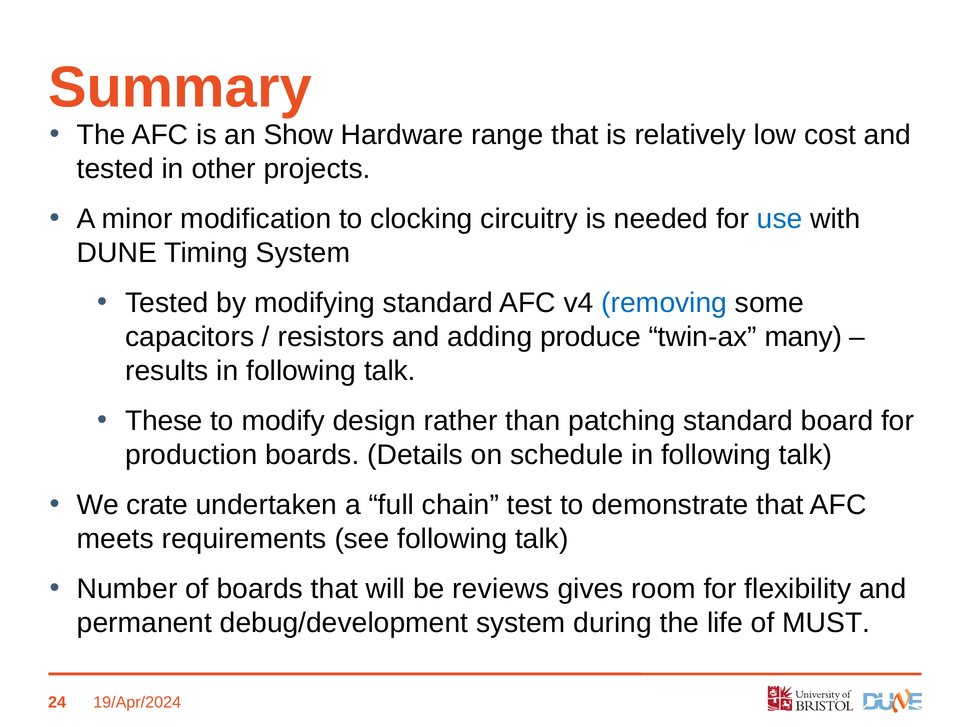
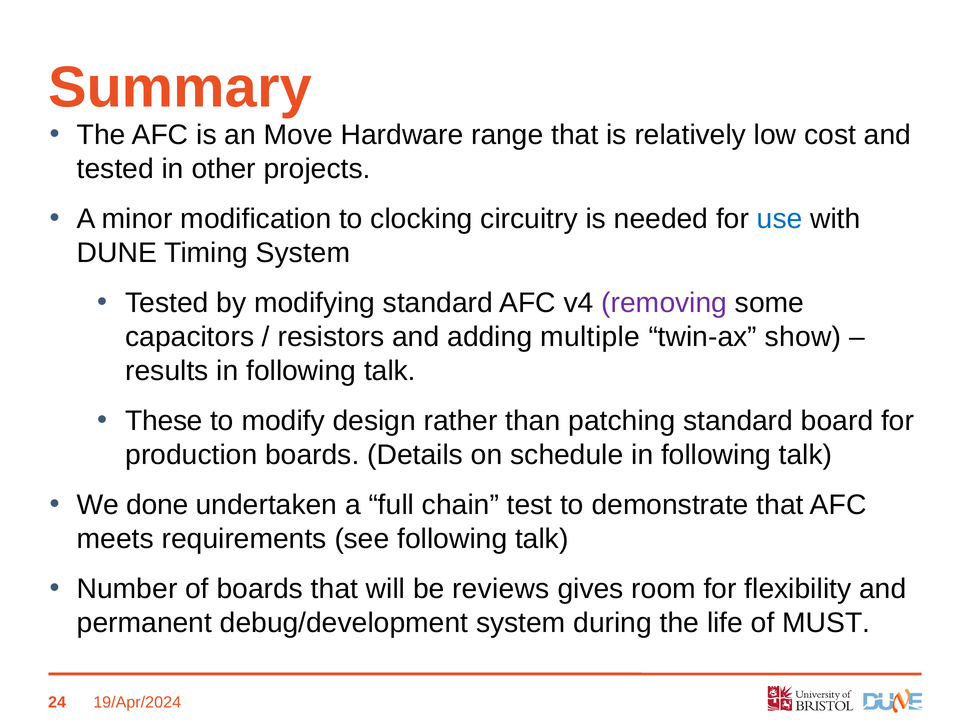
Show: Show -> Move (298, 135)
removing colour: blue -> purple (664, 303)
produce: produce -> multiple (590, 337)
many: many -> show (803, 337)
crate: crate -> done (157, 505)
